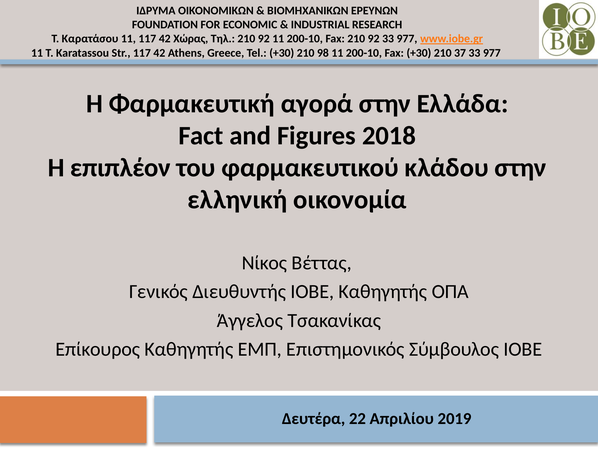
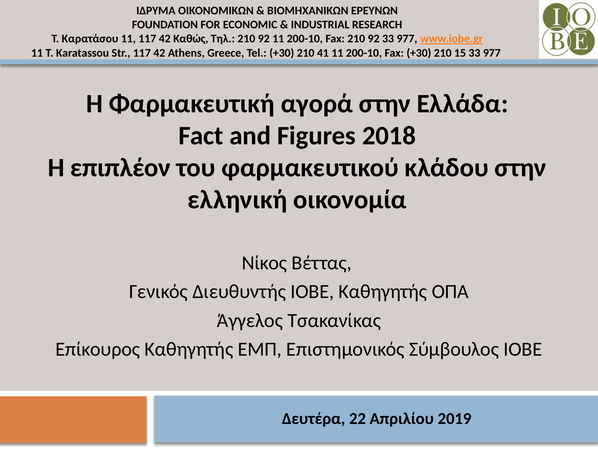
Χώρας: Χώρας -> Καθώς (191, 39)
98: 98 -> 41 (323, 53)
37: 37 -> 15 (460, 53)
